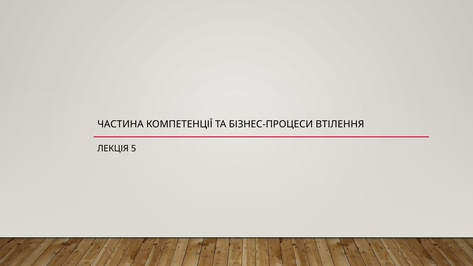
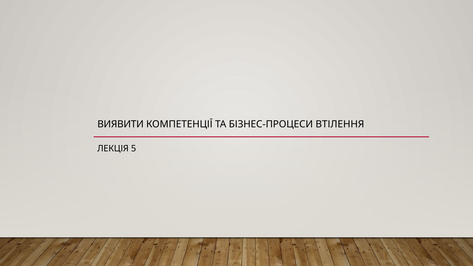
ЧАСТИНА: ЧАСТИНА -> ВИЯВИТИ (121, 124)
